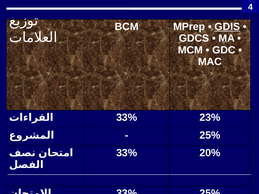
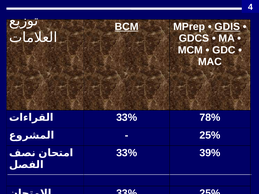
BCM underline: none -> present (127, 27)
23%: 23% -> 78% (210, 118)
20%: 20% -> 39% (210, 153)
